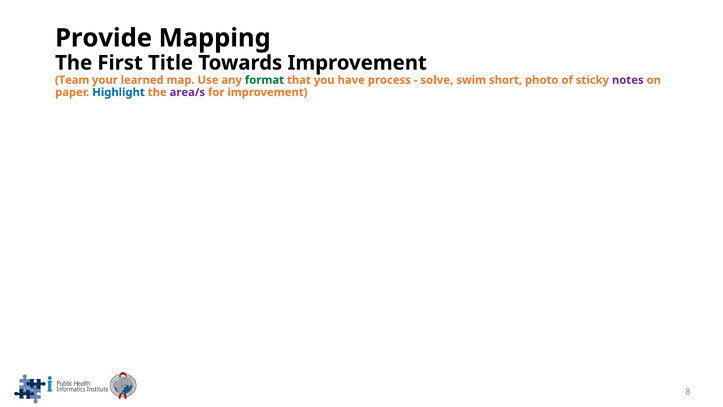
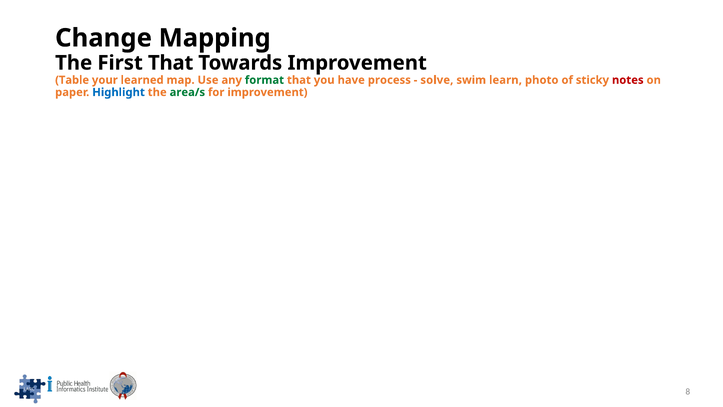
Provide: Provide -> Change (104, 38)
First Title: Title -> That (171, 63)
Team: Team -> Table (72, 80)
short: short -> learn (505, 80)
notes colour: purple -> red (628, 80)
area/s colour: purple -> green (187, 92)
